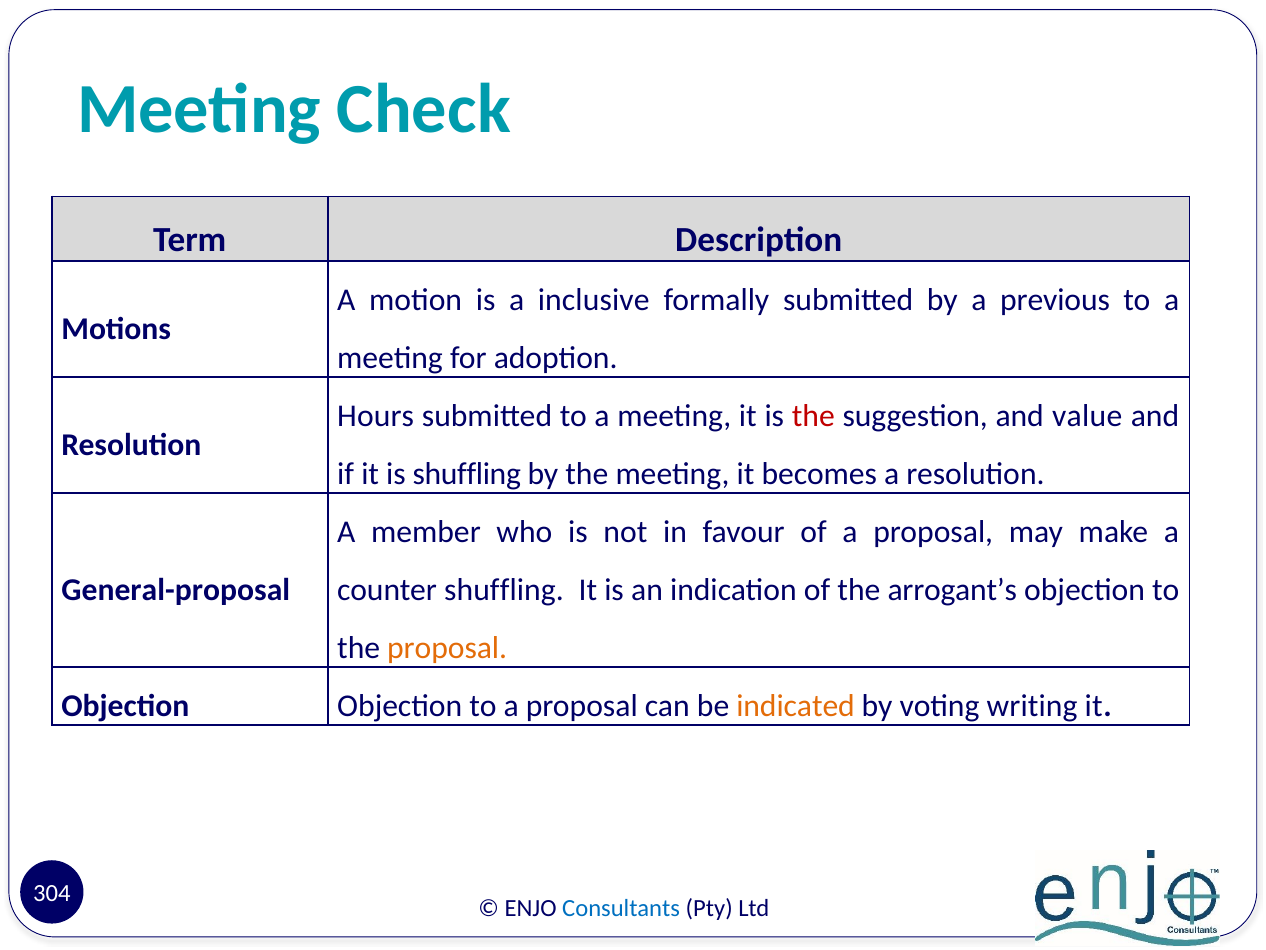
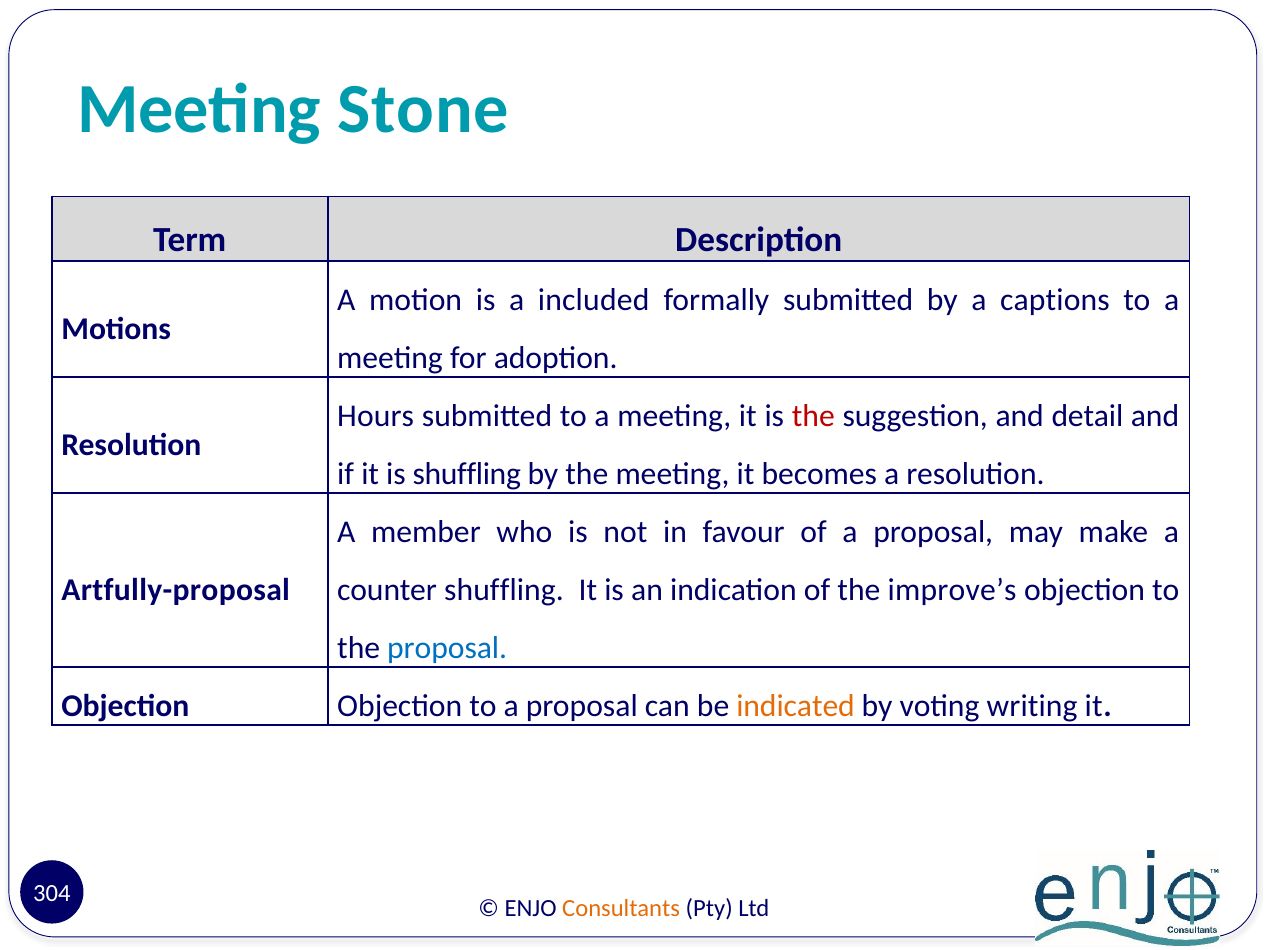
Check: Check -> Stone (423, 109)
inclusive: inclusive -> included (594, 300)
previous: previous -> captions (1055, 300)
value: value -> detail (1087, 416)
General-proposal: General-proposal -> Artfully-proposal (176, 590)
arrogant’s: arrogant’s -> improve’s (952, 590)
proposal colour: orange -> blue (447, 648)
Consultants colour: blue -> orange (621, 908)
